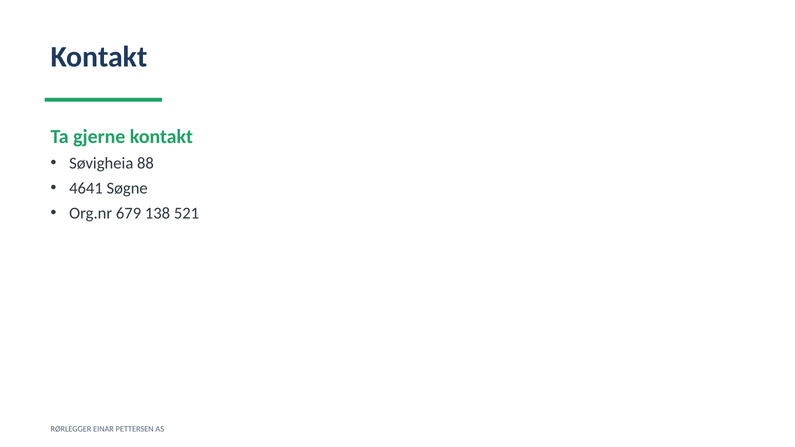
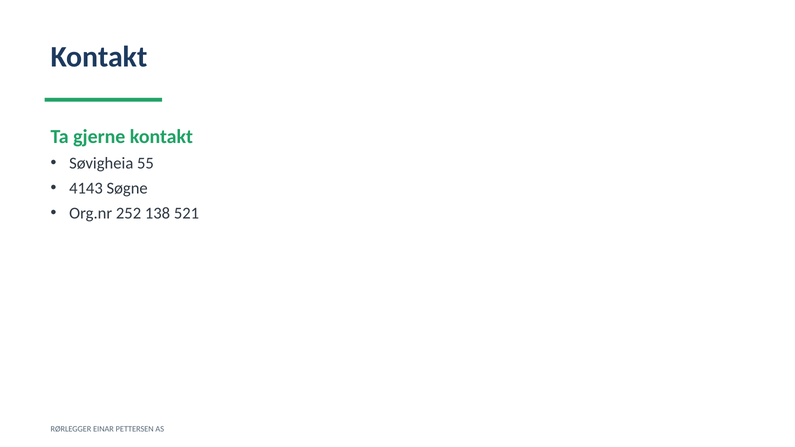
88: 88 -> 55 (145, 163)
4641: 4641 -> 4143 (86, 188)
679: 679 -> 252 (129, 213)
